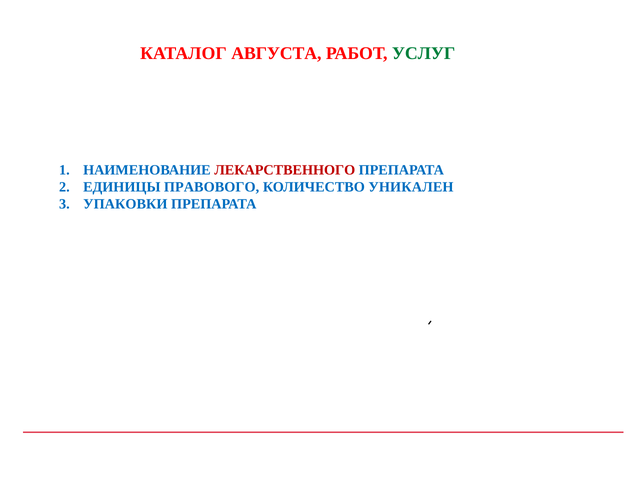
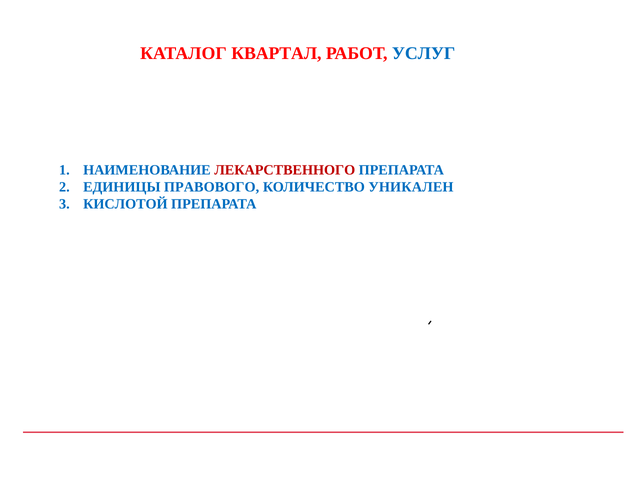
АВГУСТА: АВГУСТА -> КВАРТАЛ (276, 53)
УСЛУГ colour: green -> blue (424, 53)
УПАКОВКИ: УПАКОВКИ -> КИСЛОТОЙ (125, 204)
